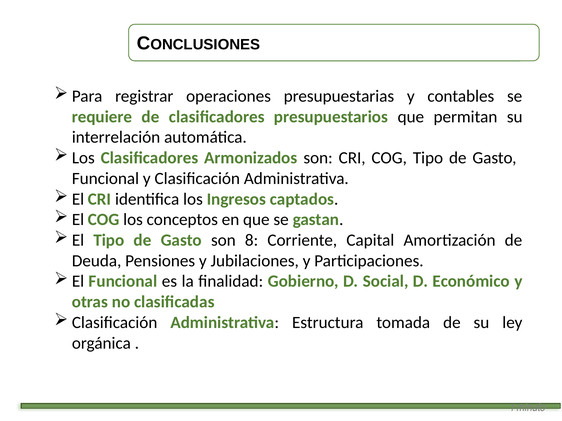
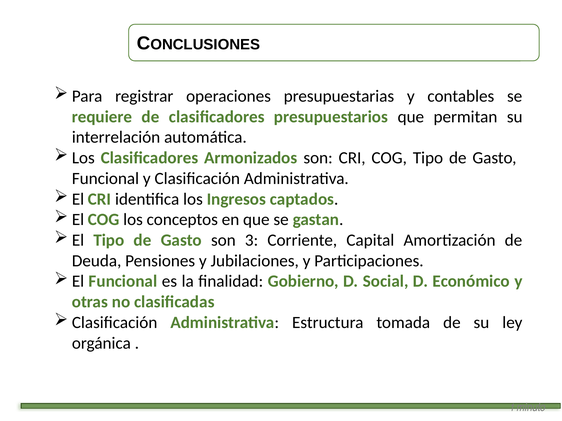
8: 8 -> 3 (252, 240)
